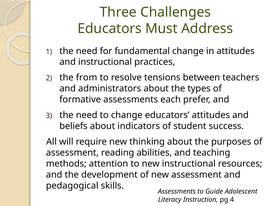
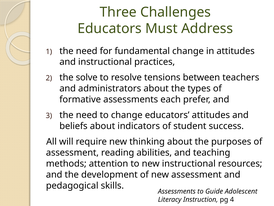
from: from -> solve (87, 77)
